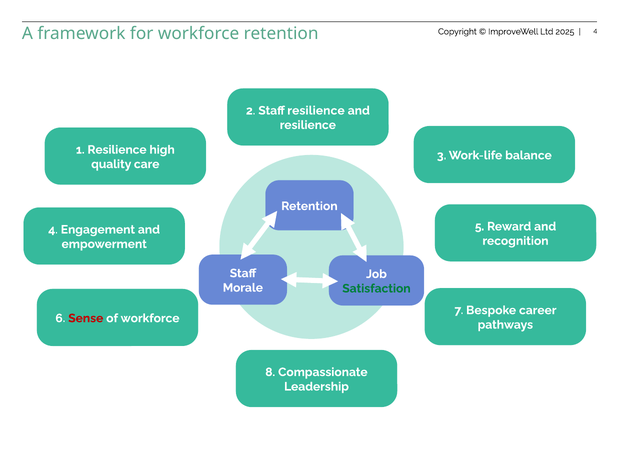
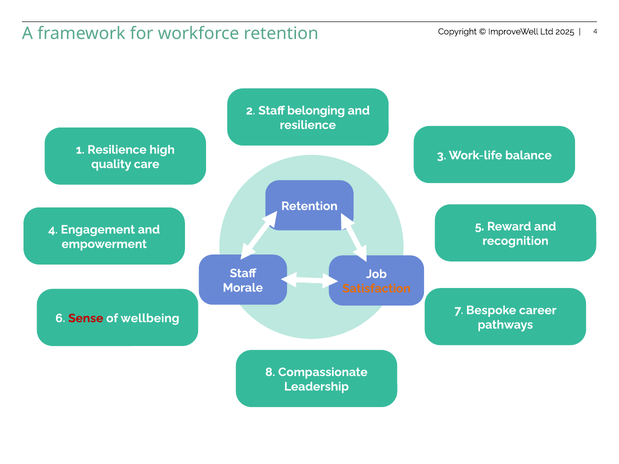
Staff resilience: resilience -> belonging (316, 111)
Satisfaction colour: green -> orange (376, 289)
of workforce: workforce -> wellbeing (150, 318)
